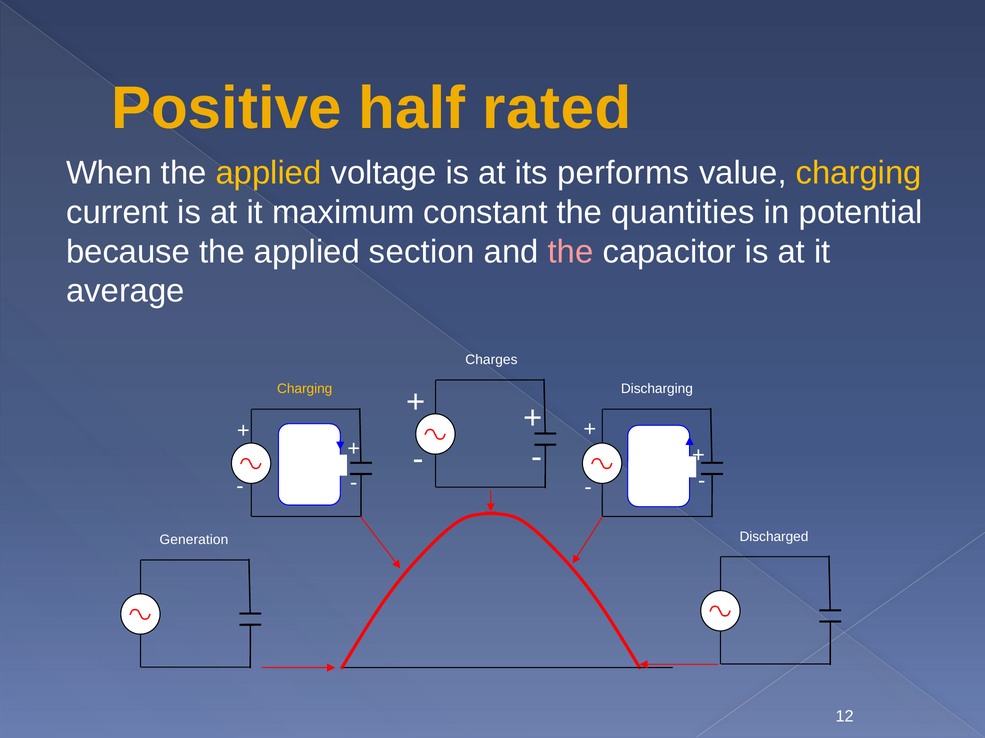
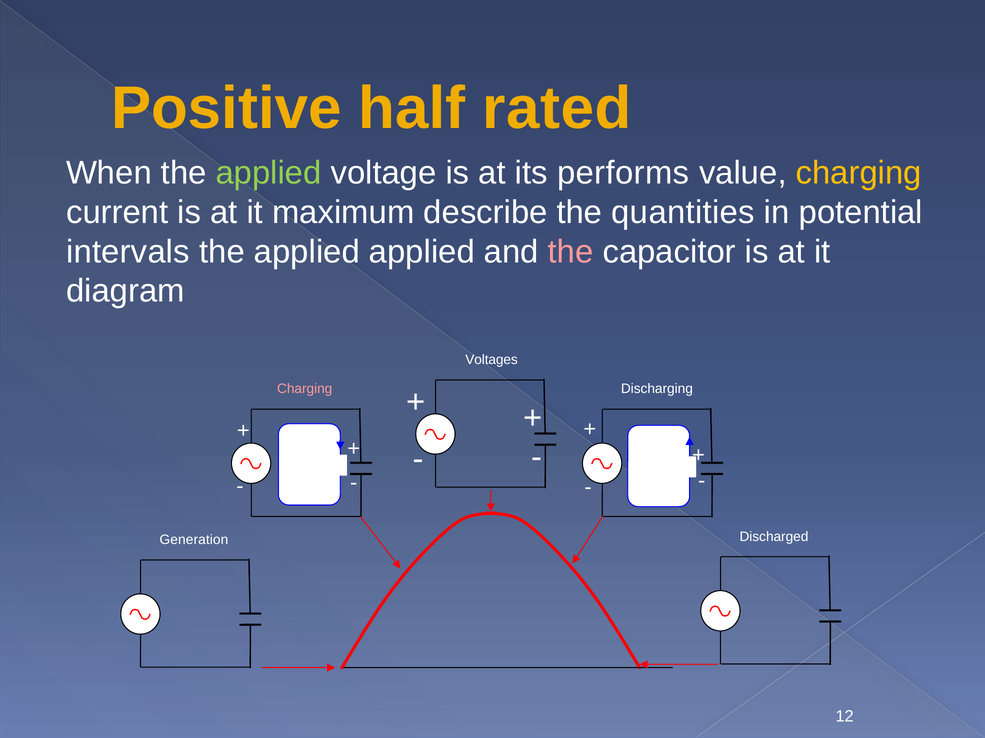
applied colour: yellow -> light green (269, 173)
constant: constant -> describe (486, 213)
because: because -> intervals (128, 252)
applied section: section -> applied (422, 252)
average: average -> diagram (125, 291)
Charges: Charges -> Voltages (492, 360)
Charging colour: yellow -> pink (305, 389)
